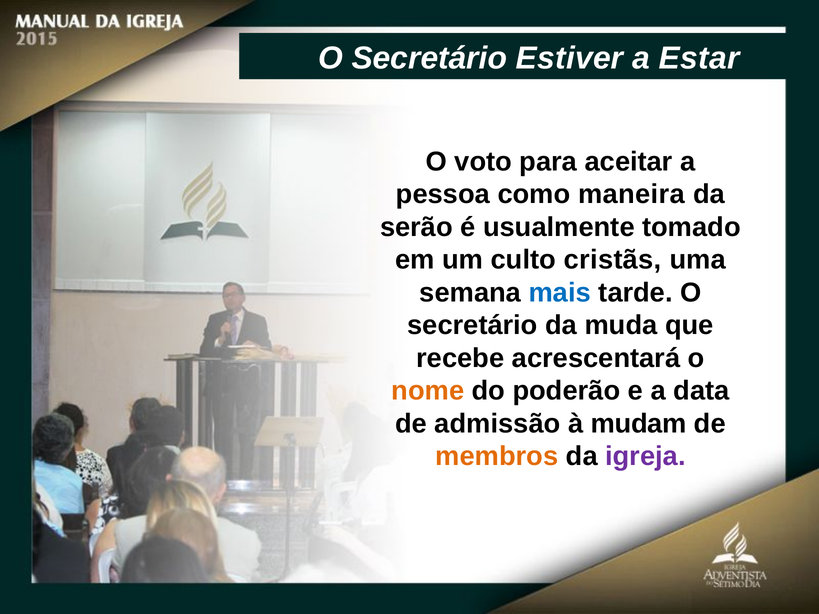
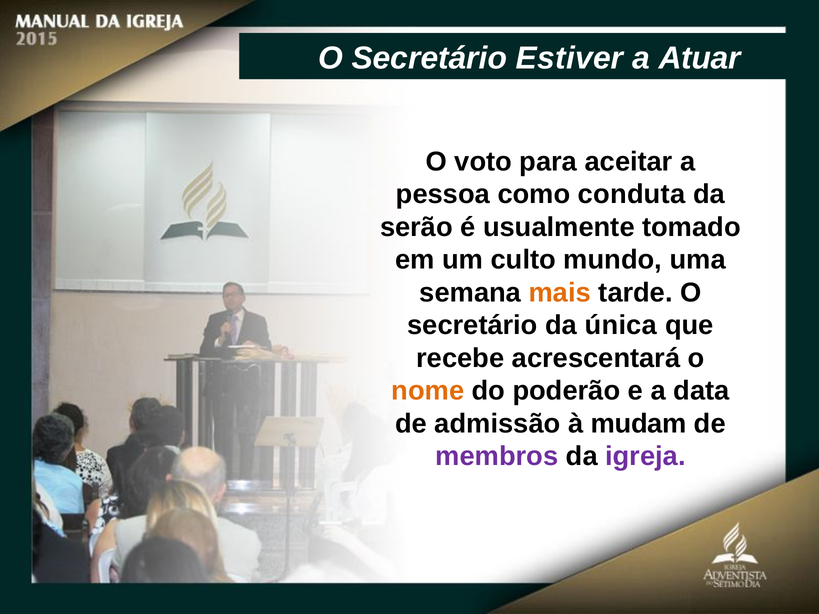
Estar: Estar -> Atuar (700, 58)
maneira: maneira -> conduta (632, 194)
cristãs: cristãs -> mundo (613, 260)
mais colour: blue -> orange (560, 293)
muda: muda -> única (621, 326)
membros colour: orange -> purple (497, 457)
